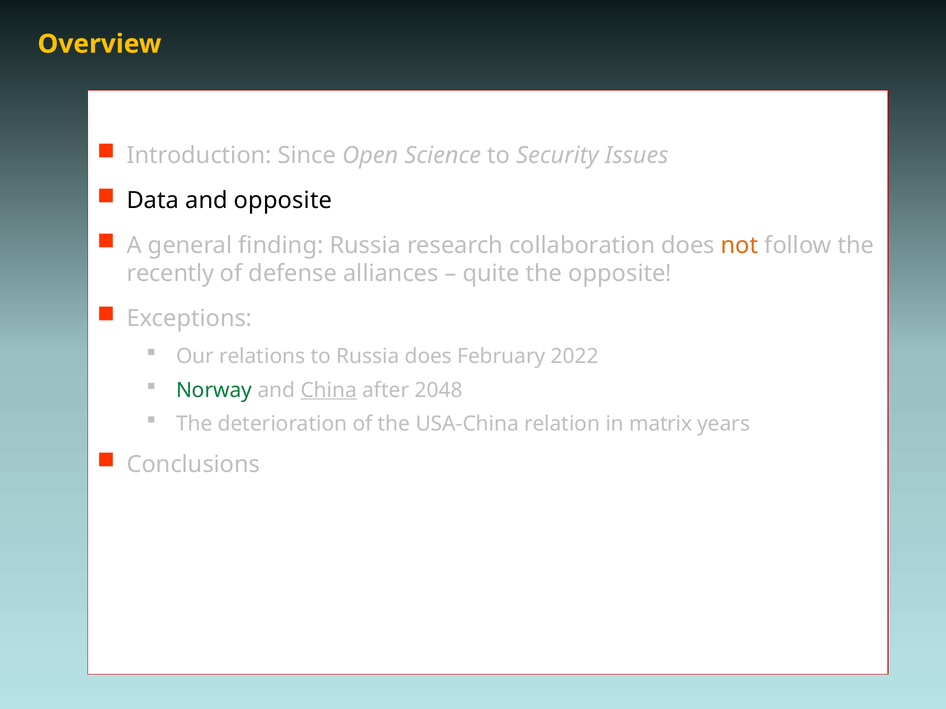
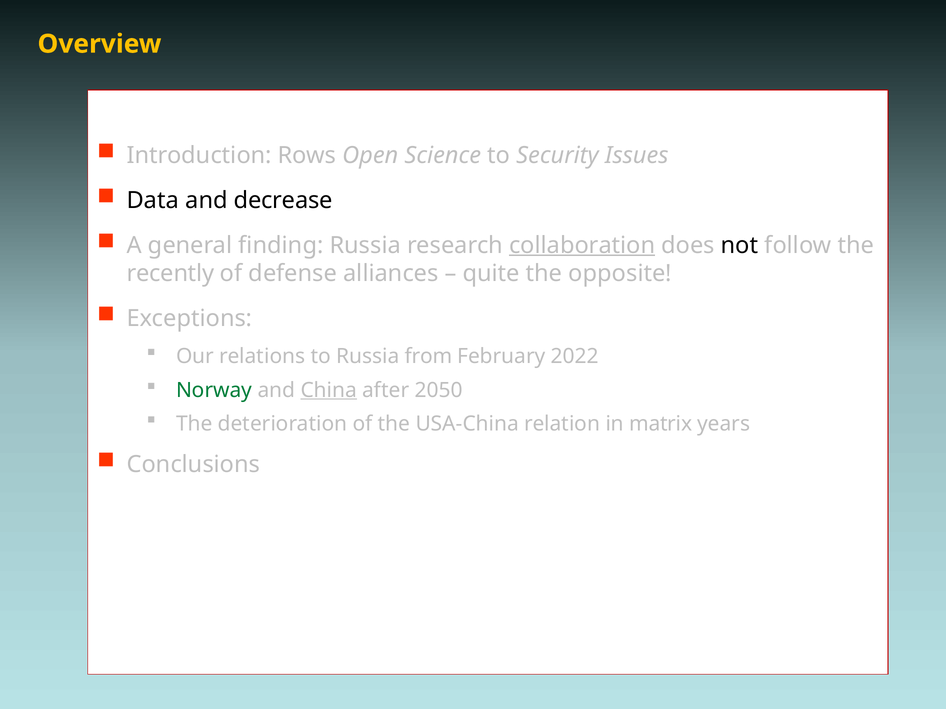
Since: Since -> Rows (307, 156)
and opposite: opposite -> decrease (283, 201)
collaboration underline: none -> present (582, 245)
not colour: orange -> black (740, 245)
Russia does: does -> from (428, 357)
2048: 2048 -> 2050 (439, 390)
